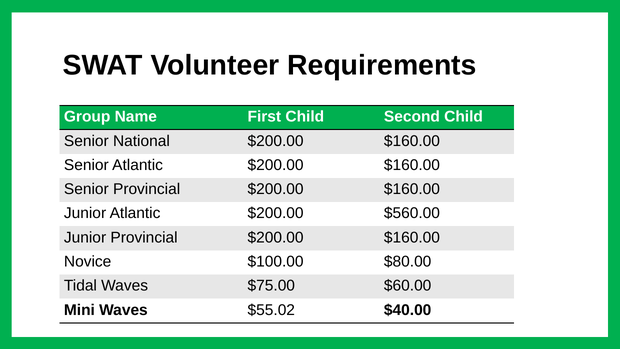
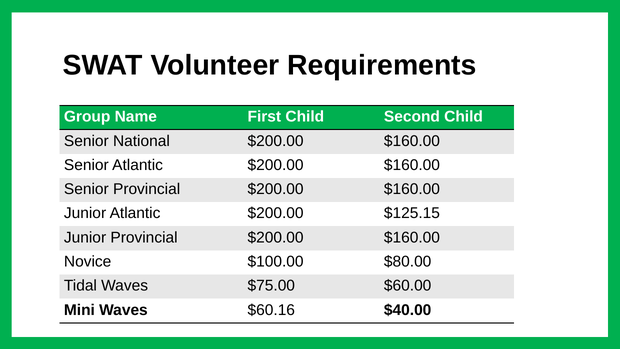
$560.00: $560.00 -> $125.15 (412, 213)
$55.02: $55.02 -> $60.16 (271, 310)
